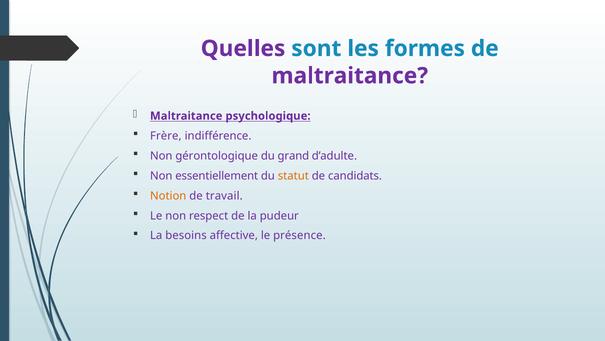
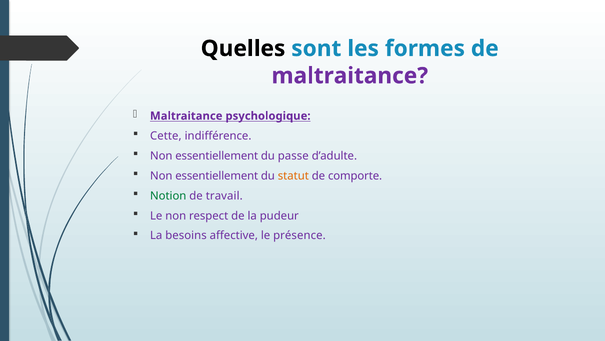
Quelles colour: purple -> black (243, 48)
Frère: Frère -> Cette (166, 136)
gérontologique: gérontologique -> essentiellement (217, 156)
grand: grand -> passe (293, 156)
candidats: candidats -> comporte (355, 176)
Notion colour: orange -> green (168, 195)
